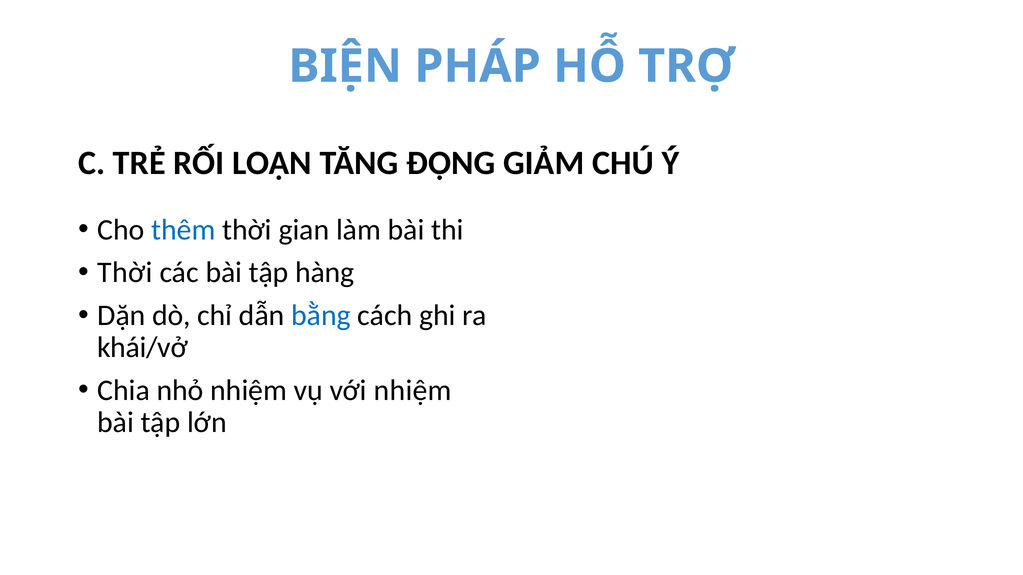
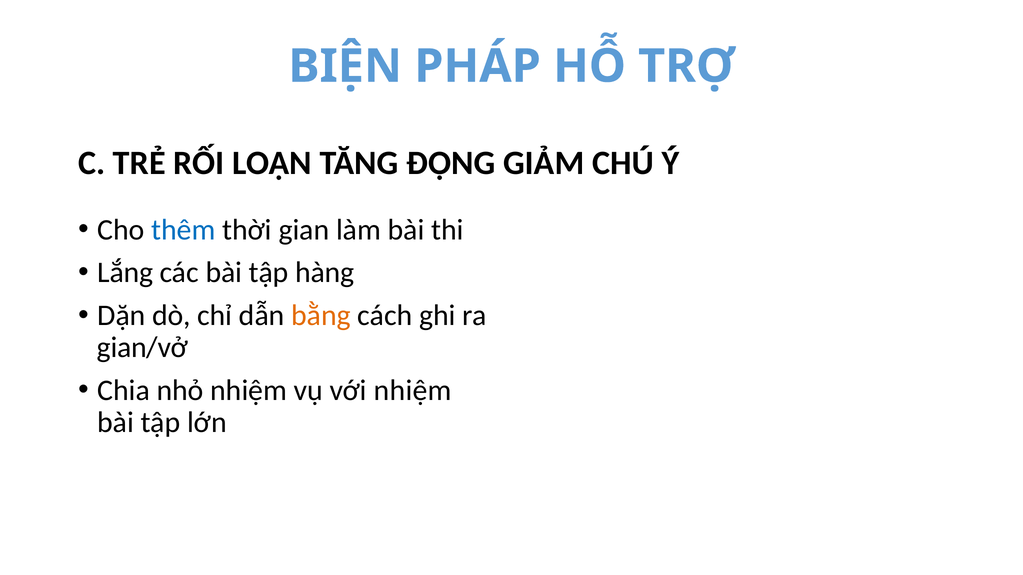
Thời: Thời -> Lắng (125, 273)
bằng colour: blue -> orange (321, 316)
khái/vở: khái/vở -> gian/vở (142, 348)
